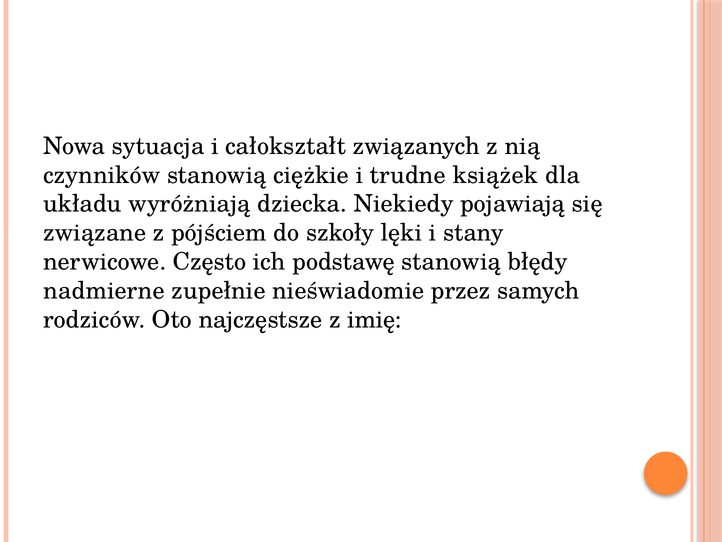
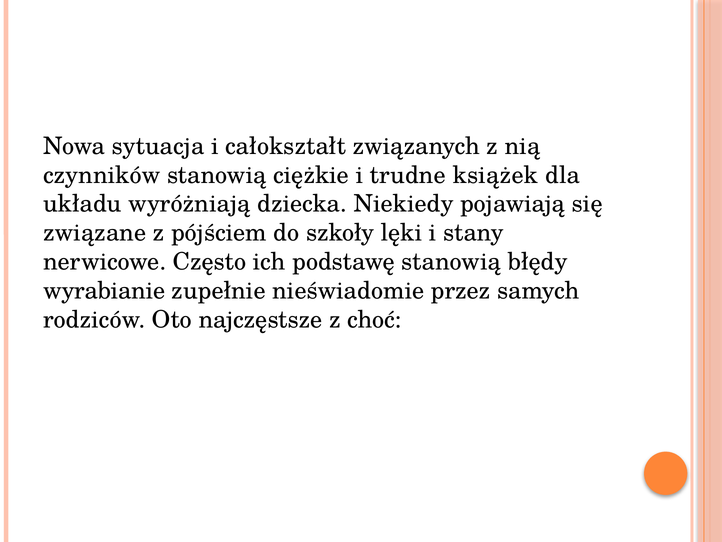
nadmierne: nadmierne -> wyrabianie (104, 290)
imię: imię -> choć (374, 319)
